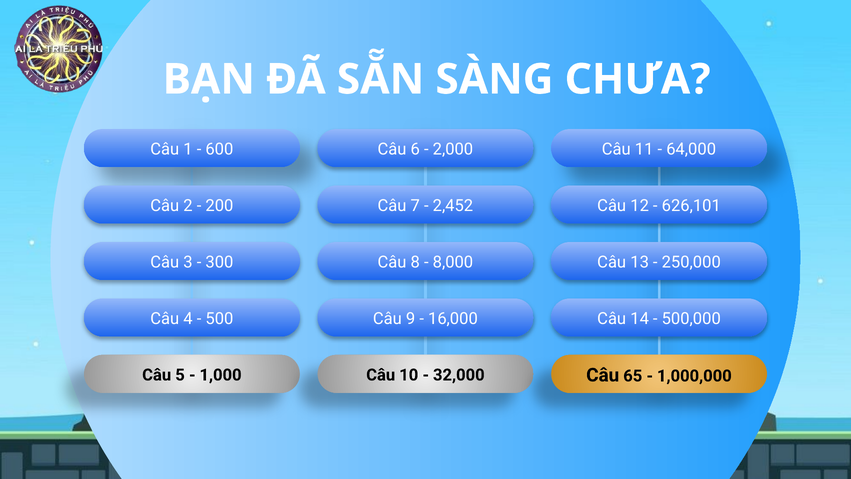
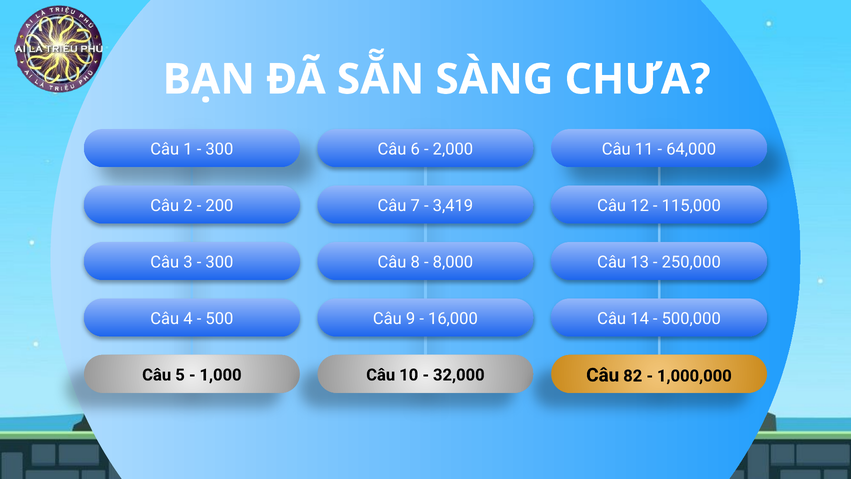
600: 600 -> 300 (219, 149)
2,452: 2,452 -> 3,419 (453, 205)
626,101: 626,101 -> 115,000 (691, 205)
65: 65 -> 82 (633, 376)
